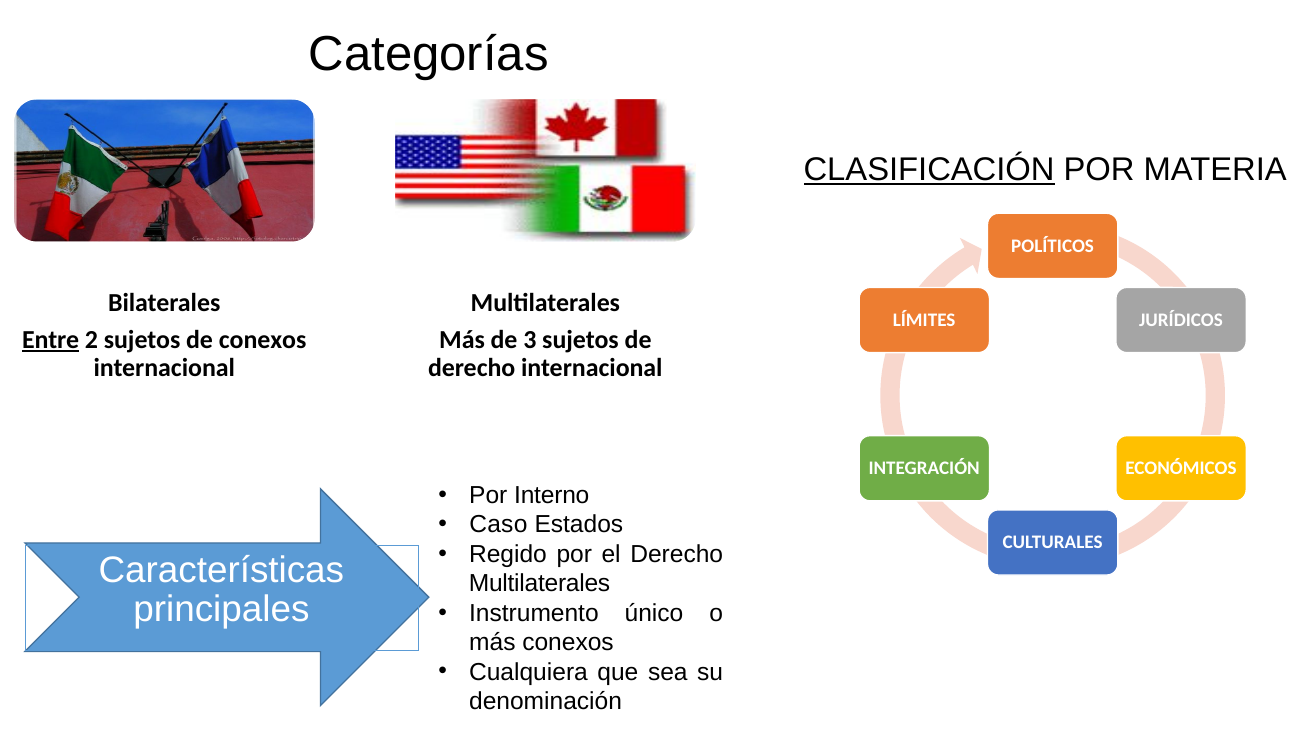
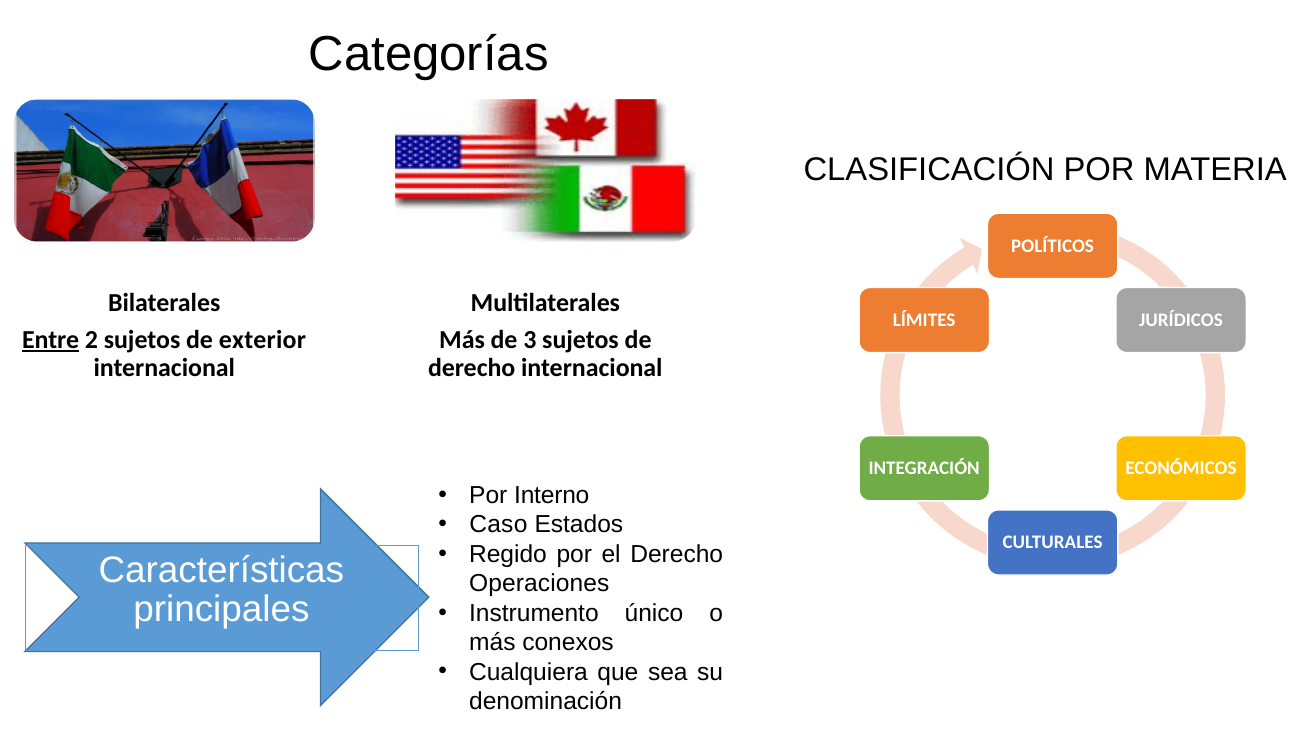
CLASIFICACIÓN underline: present -> none (929, 170)
conexos: conexos -> exterior (262, 340)
Multilaterales: Multilaterales -> Operaciones (539, 584)
